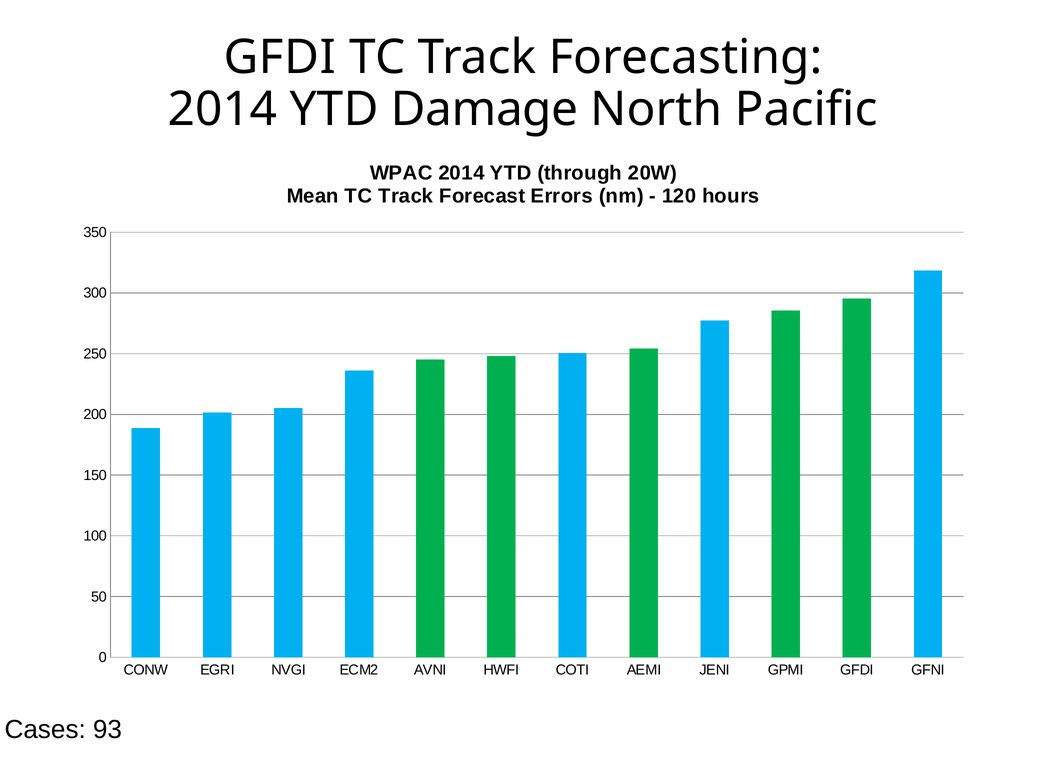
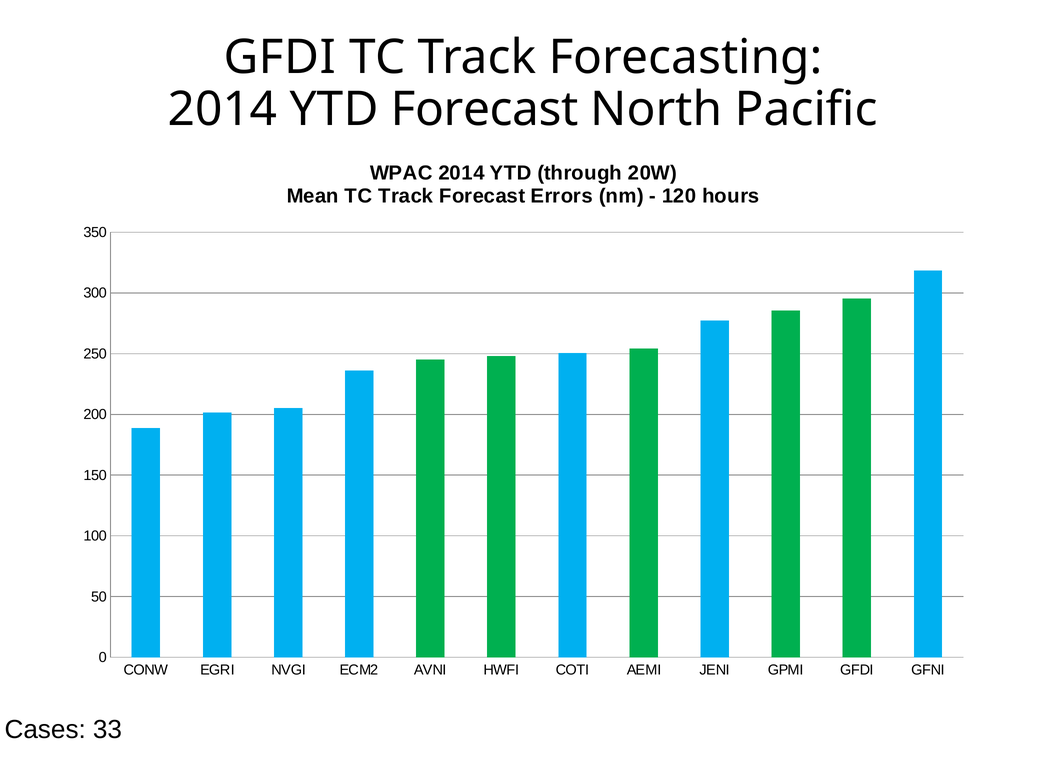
YTD Damage: Damage -> Forecast (485, 109)
93: 93 -> 33 (108, 729)
